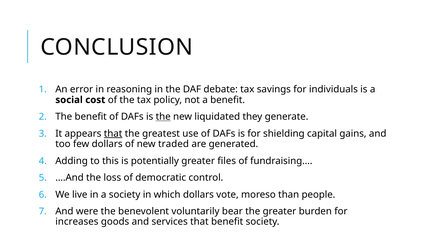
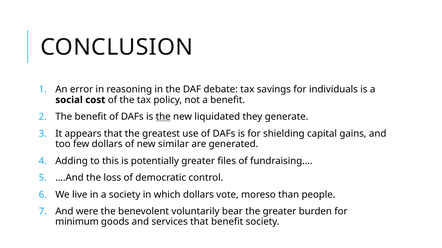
that underline: present -> none (113, 134)
traded: traded -> similar (174, 144)
increases: increases -> minimum (77, 222)
